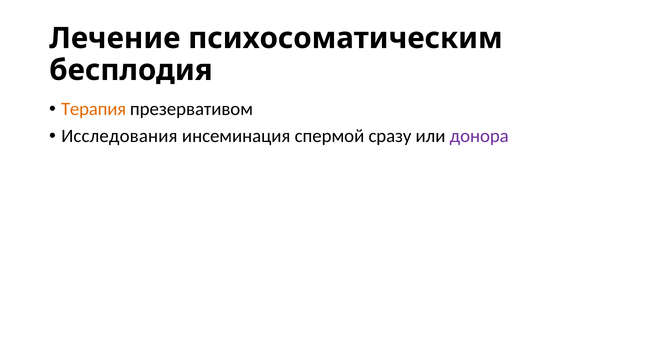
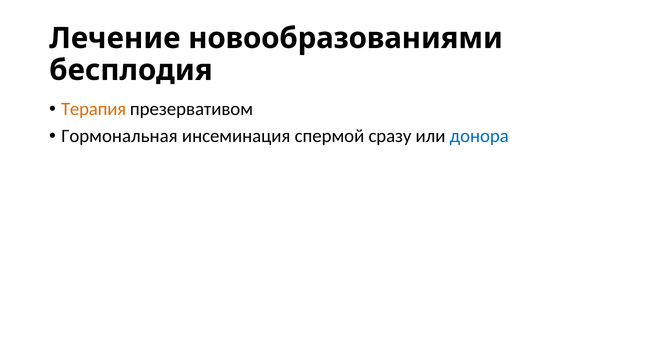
психосоматическим: психосоматическим -> новообразованиями (345, 38)
Исследования: Исследования -> Гормональная (119, 136)
донора colour: purple -> blue (479, 136)
